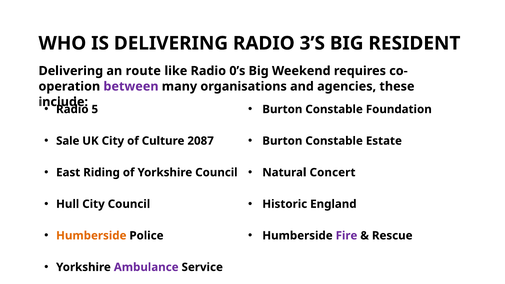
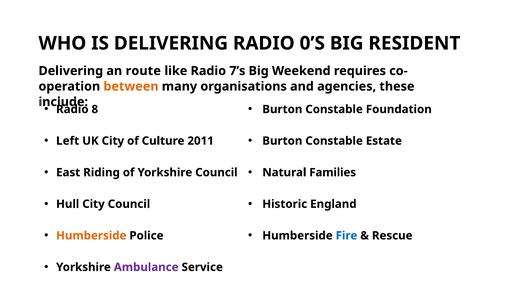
3’S: 3’S -> 0’S (312, 43)
0’s: 0’s -> 7’s (237, 71)
between colour: purple -> orange (131, 86)
5: 5 -> 8 (95, 109)
Sale: Sale -> Left (68, 141)
2087: 2087 -> 2011 (201, 141)
Concert: Concert -> Families (333, 172)
Fire colour: purple -> blue (346, 236)
